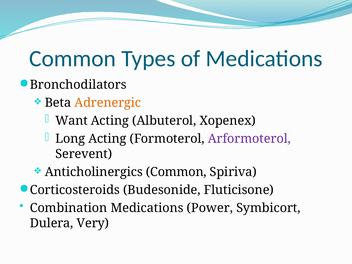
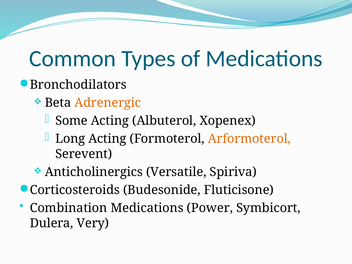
Want: Want -> Some (71, 121)
Arformoterol colour: purple -> orange (249, 139)
Anticholinergics Common: Common -> Versatile (176, 172)
